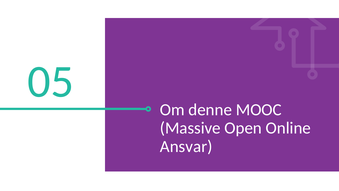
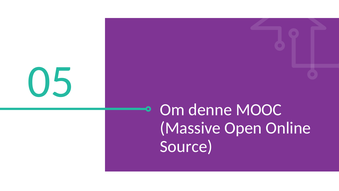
Ansvar: Ansvar -> Source (186, 146)
